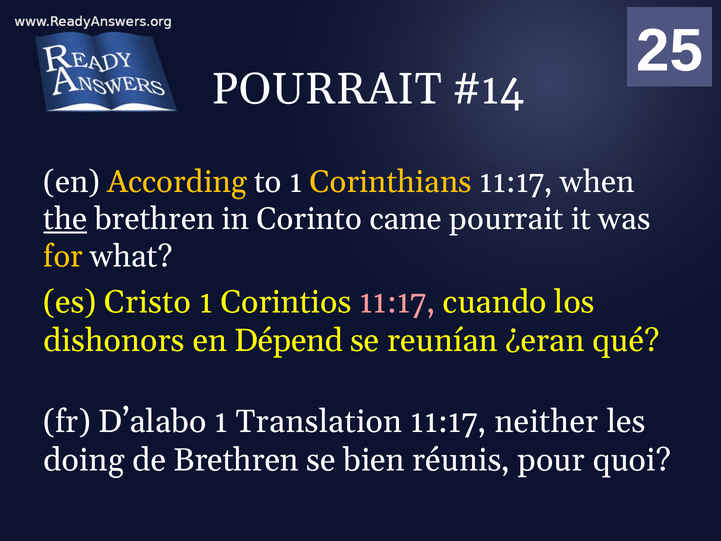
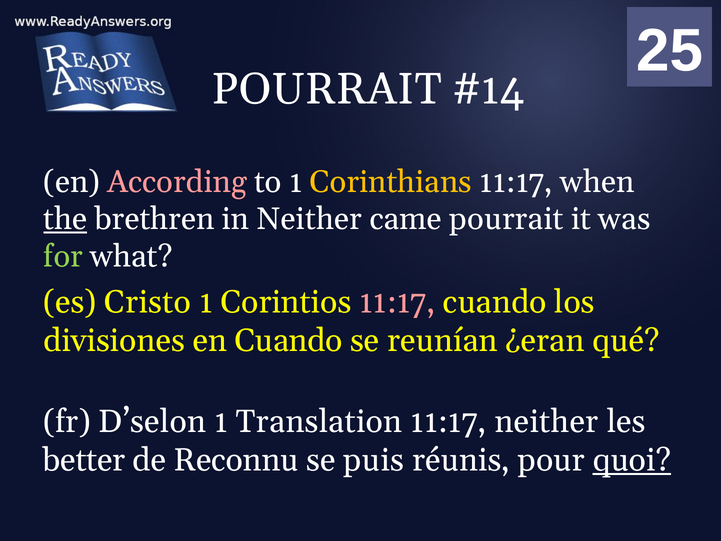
According colour: yellow -> pink (177, 182)
in Corinto: Corinto -> Neither (309, 219)
for colour: yellow -> light green (63, 256)
dishonors: dishonors -> divisiones (114, 340)
en Dépend: Dépend -> Cuando (289, 340)
D’alabo: D’alabo -> D’selon (152, 422)
doing: doing -> better (84, 460)
de Brethren: Brethren -> Reconnu (236, 460)
bien: bien -> puis (374, 460)
quoi underline: none -> present (632, 460)
